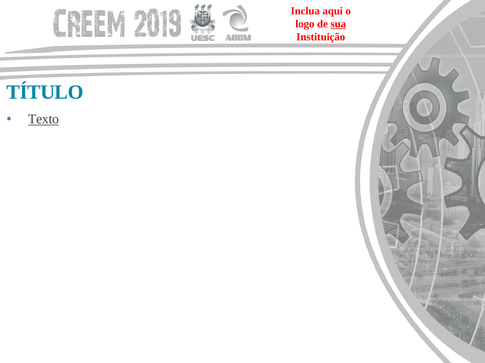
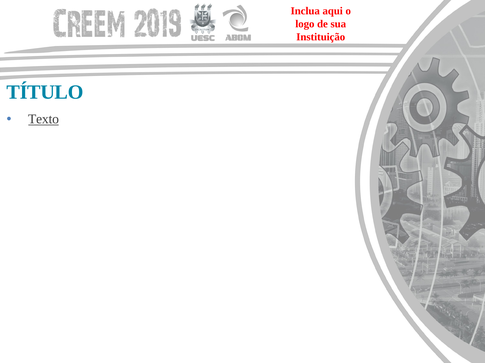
sua underline: present -> none (338, 24)
